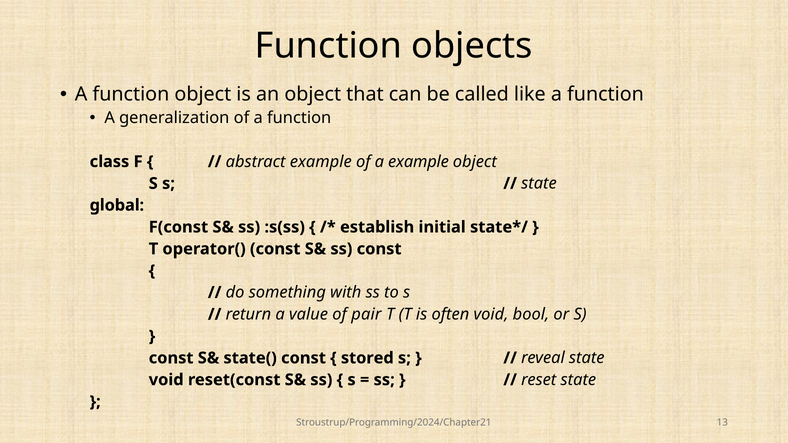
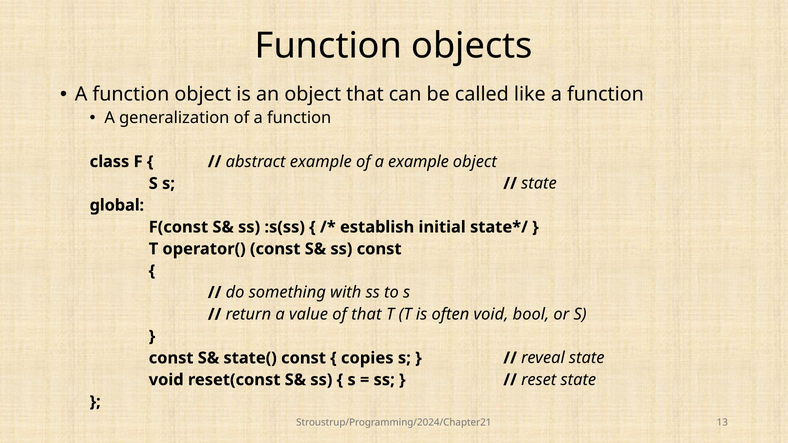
of pair: pair -> that (366, 315)
stored: stored -> copies (367, 358)
